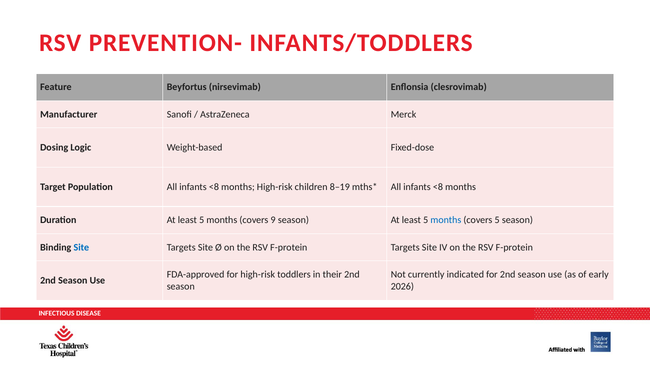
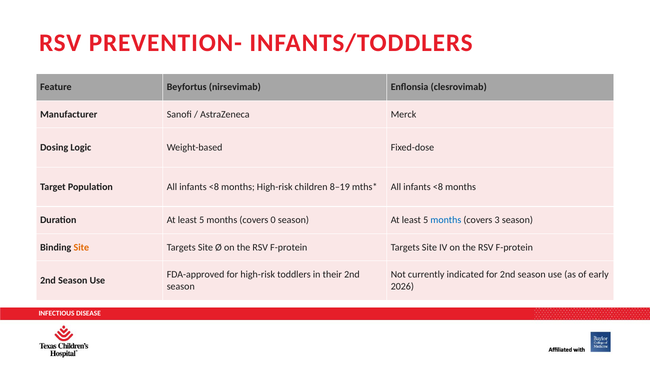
9: 9 -> 0 (273, 221)
covers 5: 5 -> 3 (497, 221)
Site colour: blue -> orange (81, 248)
